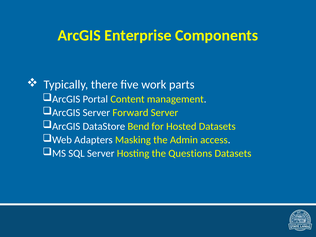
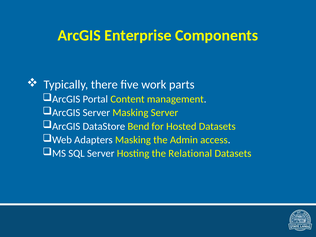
Server Forward: Forward -> Masking (130, 113)
Questions: Questions -> Relational (190, 153)
